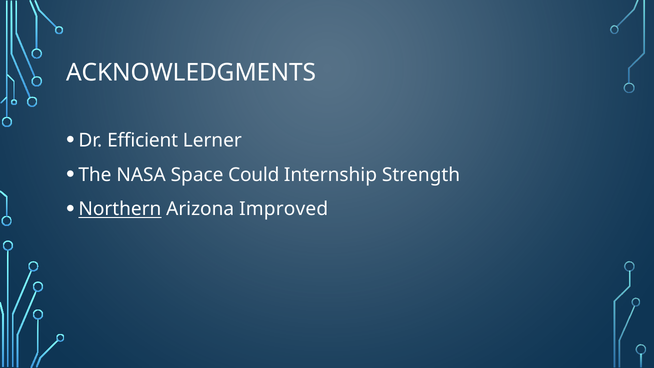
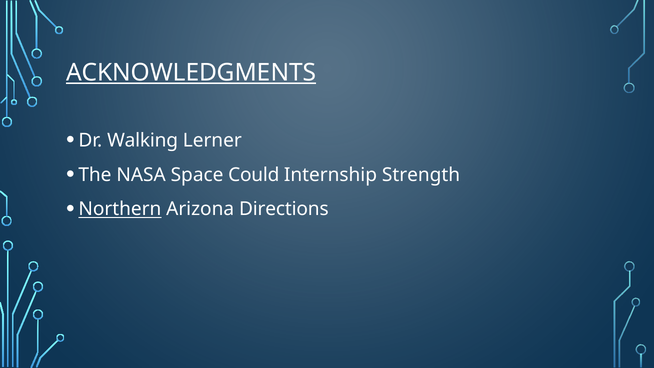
ACKNOWLEDGMENTS underline: none -> present (191, 73)
Efficient: Efficient -> Walking (143, 140)
Improved: Improved -> Directions (284, 209)
